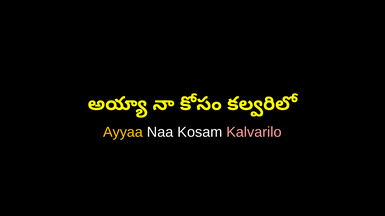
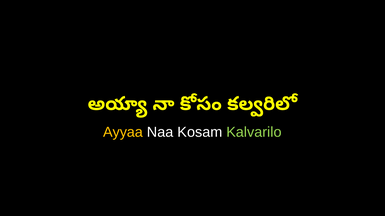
Kalvarilo colour: pink -> light green (254, 132)
